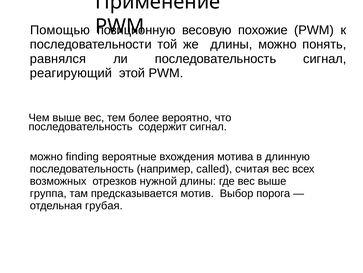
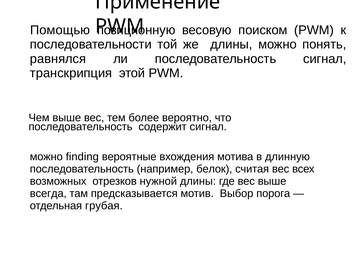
похожие: похожие -> поиском (263, 30)
реагирующий: реагирующий -> транскрипция (71, 73)
called: called -> белок (214, 168)
группа: группа -> всегда (48, 193)
